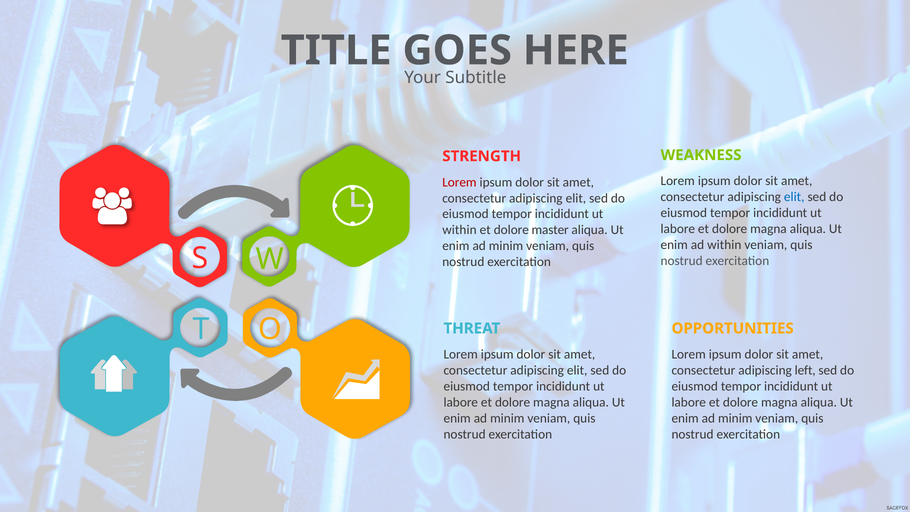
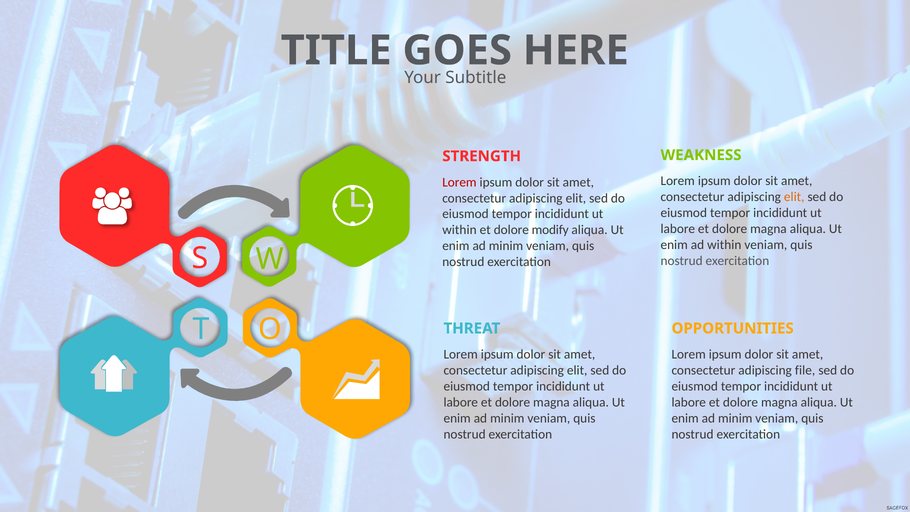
elit colour: blue -> orange (794, 197)
master: master -> modify (550, 230)
left: left -> file (805, 370)
